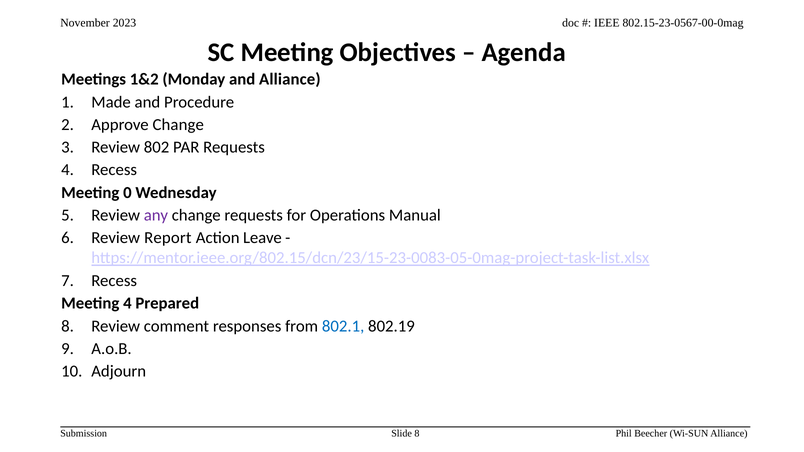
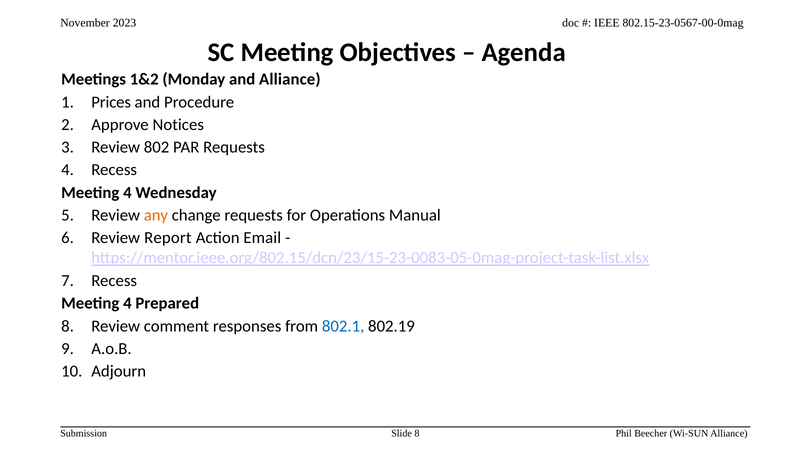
Made: Made -> Prices (111, 102)
Approve Change: Change -> Notices (178, 125)
0: 0 -> 4 (127, 193)
any colour: purple -> orange (156, 215)
Leave: Leave -> Email (262, 238)
